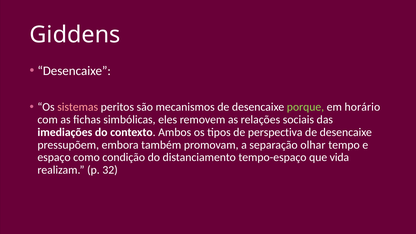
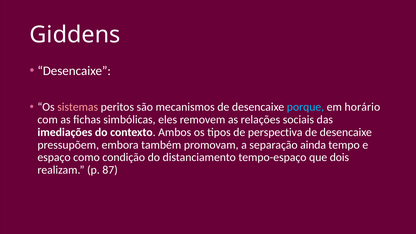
porque colour: light green -> light blue (305, 107)
olhar: olhar -> ainda (313, 145)
vida: vida -> dois (339, 157)
32: 32 -> 87 (110, 170)
